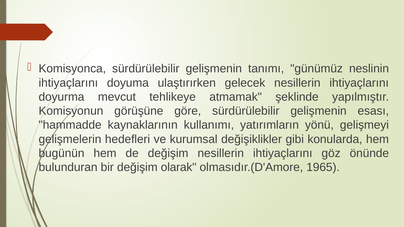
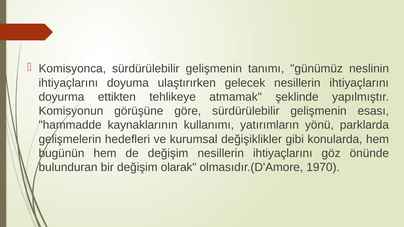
mevcut: mevcut -> ettikten (117, 97)
gelişmeyi: gelişmeyi -> parklarda (364, 125)
1965: 1965 -> 1970 (323, 168)
